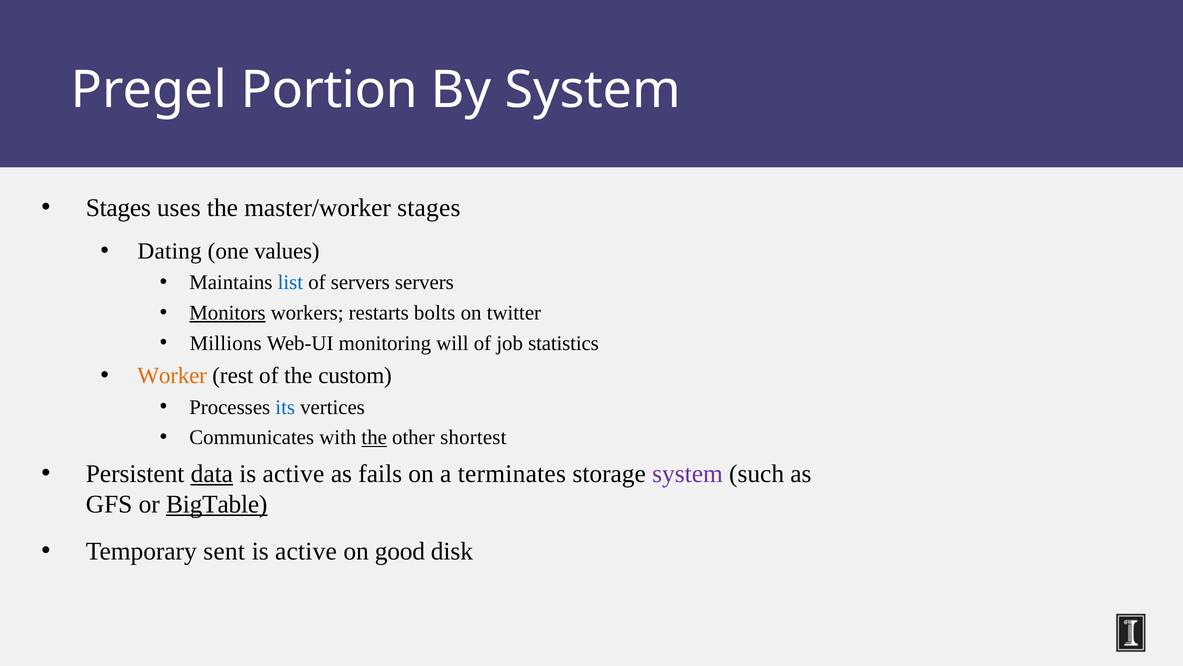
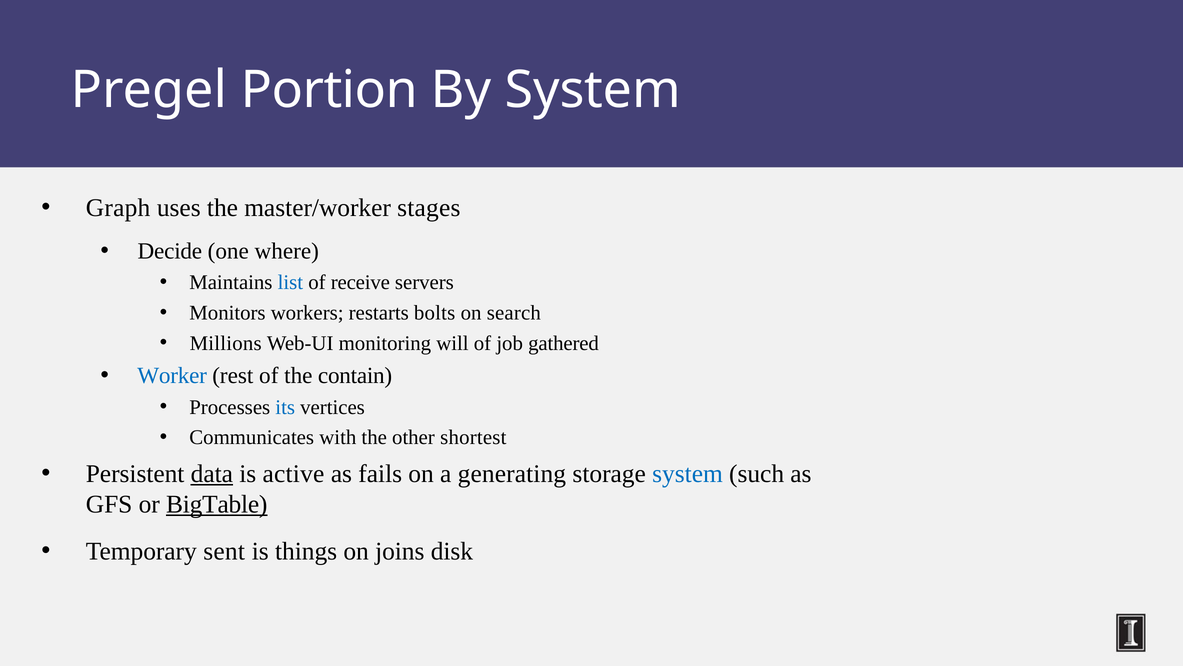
Stages: Stages -> Graph (118, 208)
Dating: Dating -> Decide (170, 251)
values: values -> where (287, 251)
of servers: servers -> receive (360, 283)
Monitors underline: present -> none (227, 313)
twitter: twitter -> search (514, 313)
statistics: statistics -> gathered (563, 343)
Worker colour: orange -> blue (172, 376)
custom: custom -> contain (355, 376)
the underline: present -> none (374, 438)
terminates: terminates -> generating (512, 474)
system colour: purple -> blue (688, 474)
active: active -> things (306, 552)
good: good -> joins (400, 552)
